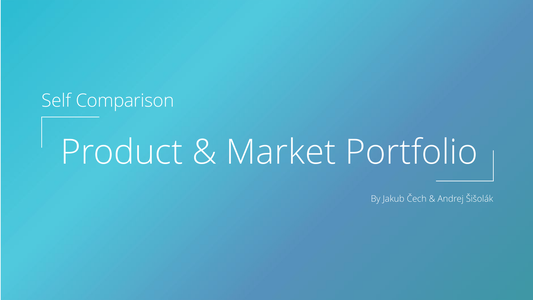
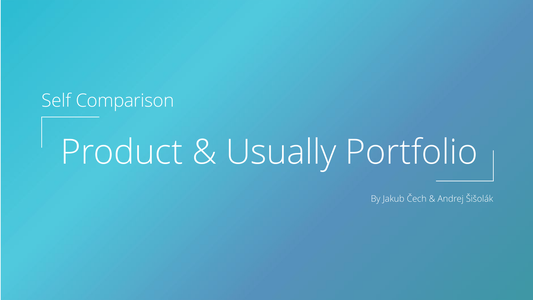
Market: Market -> Usually (281, 152)
